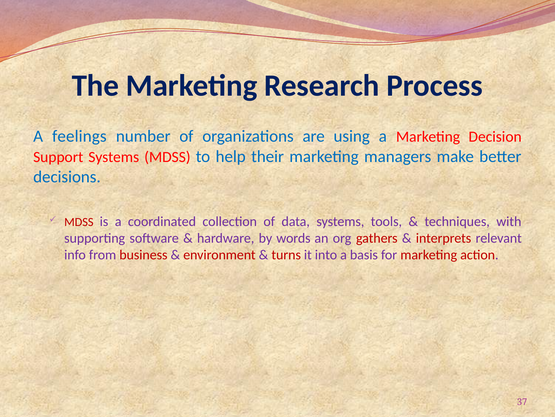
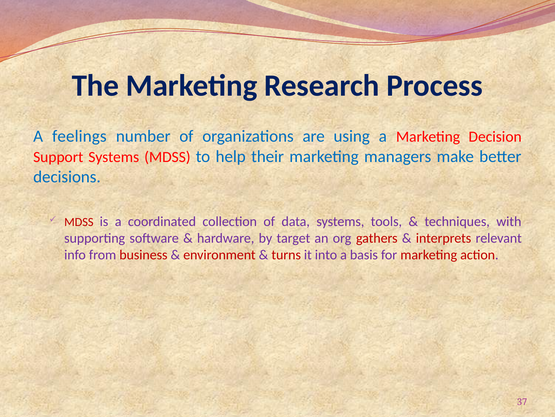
words: words -> target (293, 238)
